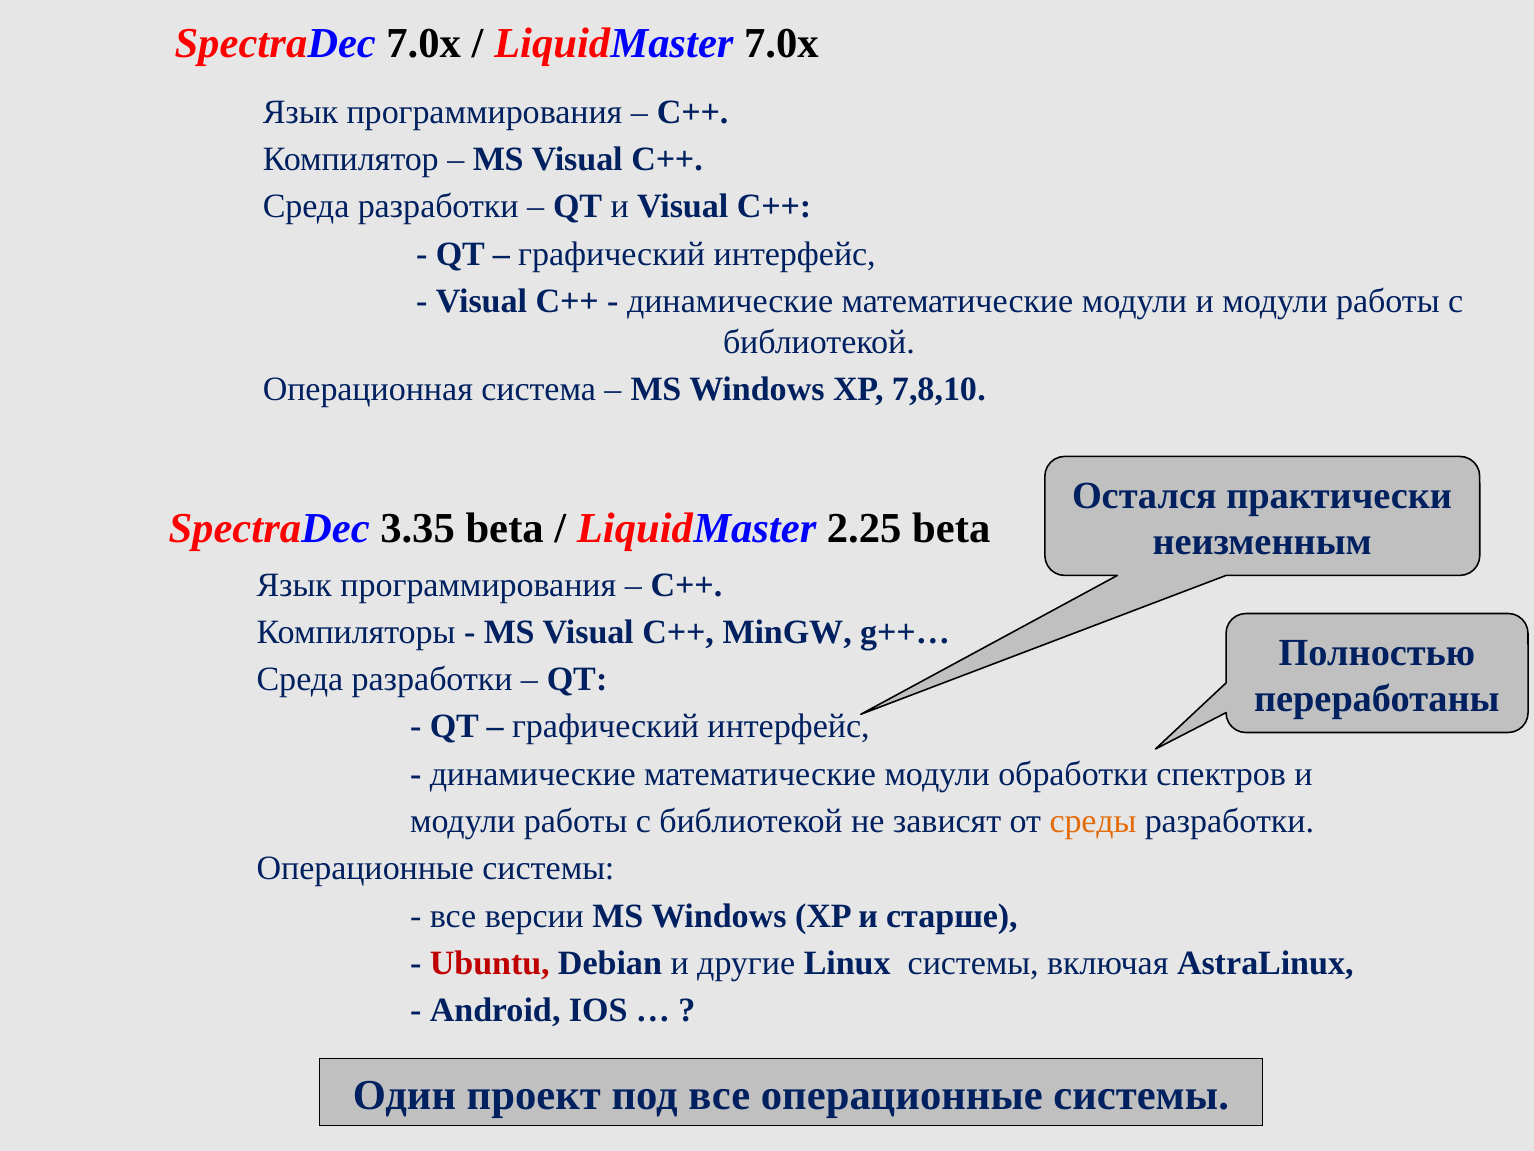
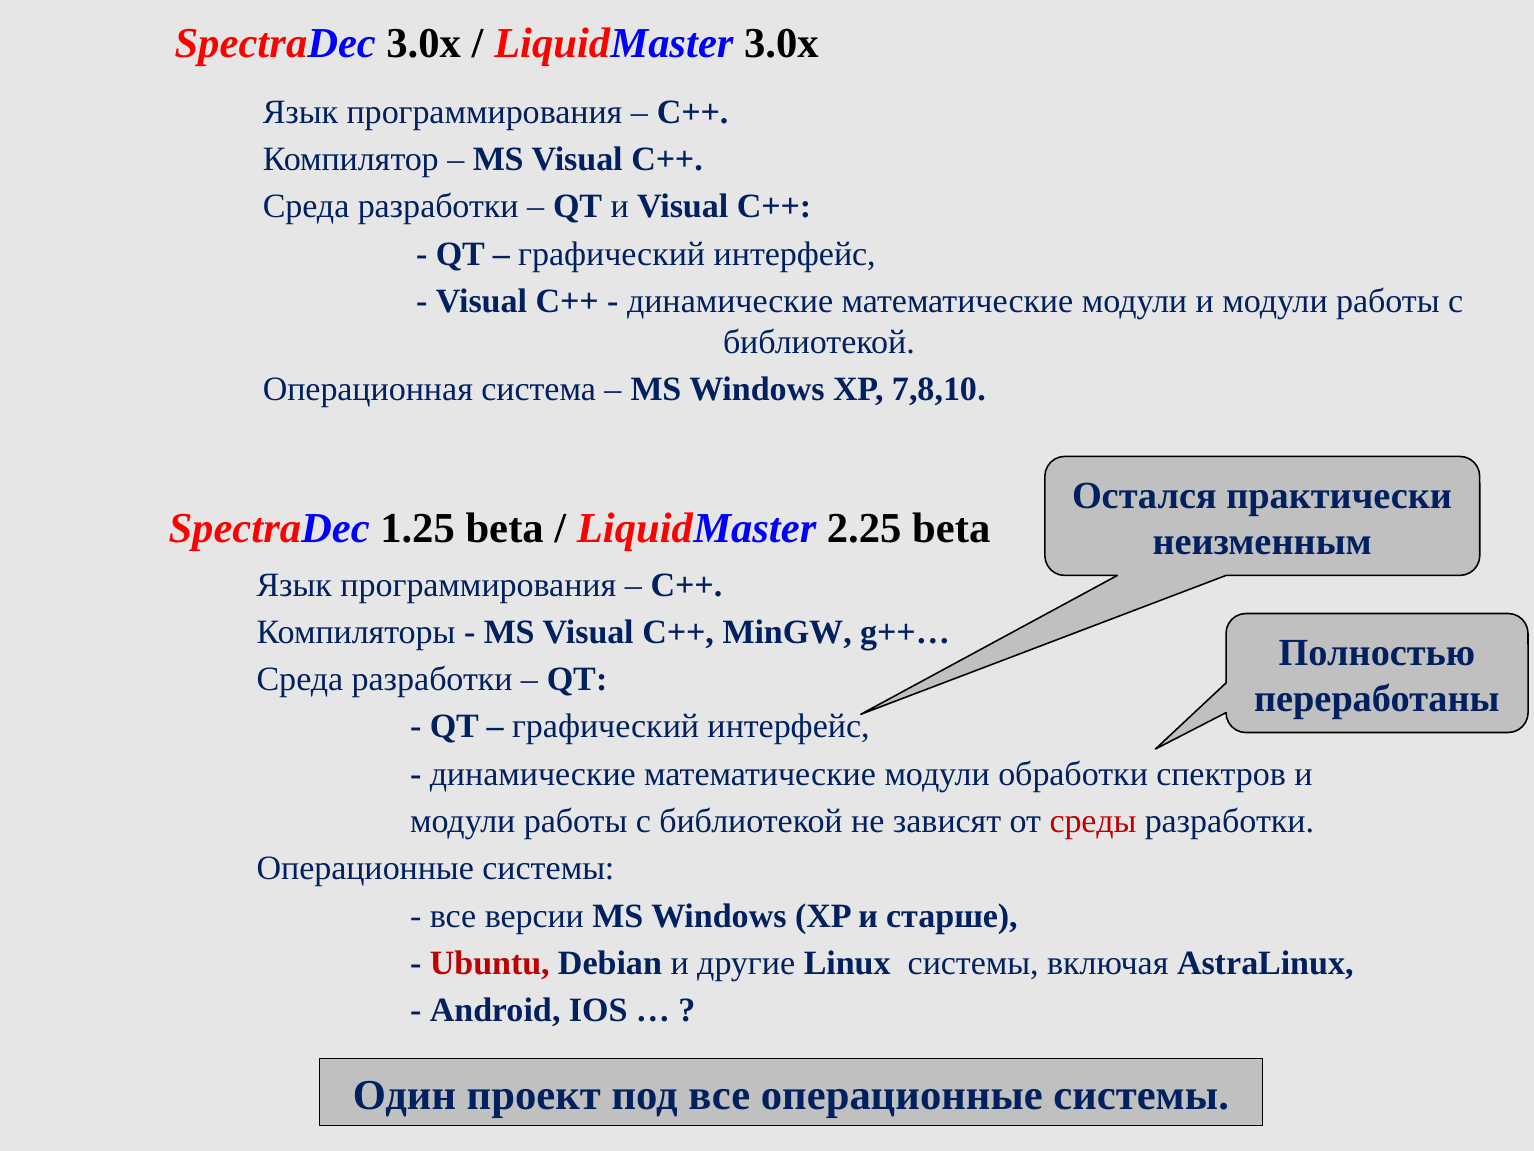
SpectraDec 7.0х: 7.0х -> 3.0х (424, 44)
LiquidMaster 7.0х: 7.0х -> 3.0х (781, 44)
3.35: 3.35 -> 1.25 (418, 529)
среды colour: orange -> red (1093, 821)
